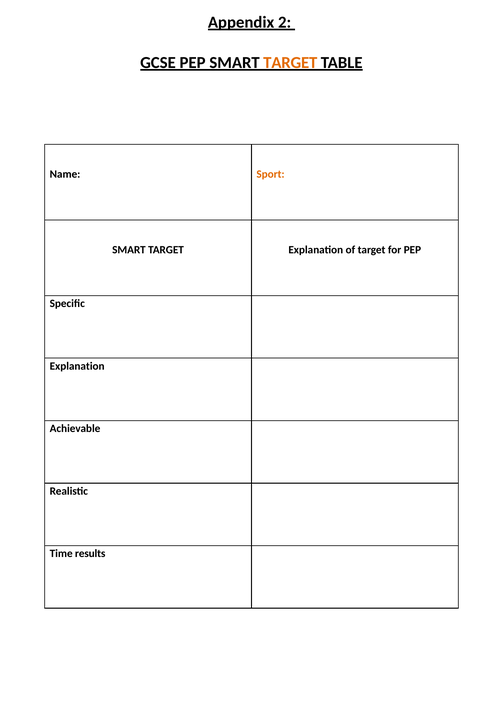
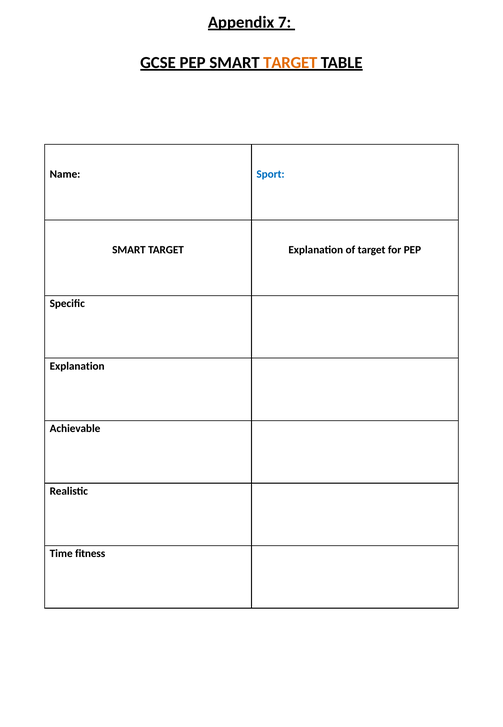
2: 2 -> 7 (285, 22)
Sport colour: orange -> blue (271, 174)
results: results -> fitness (90, 553)
